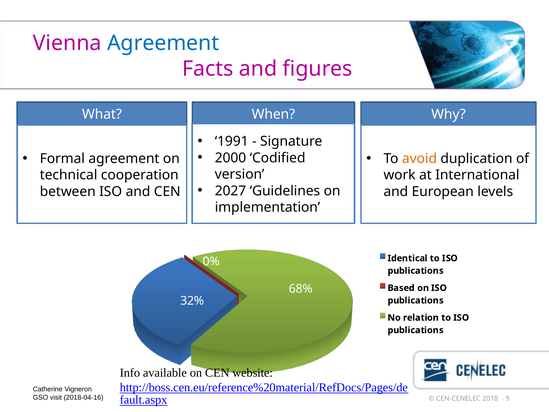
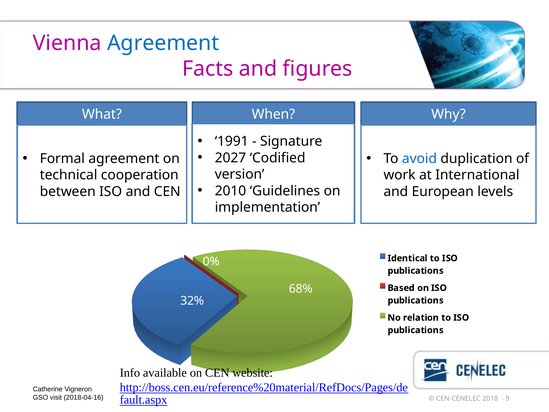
2000: 2000 -> 2027 (230, 158)
avoid colour: orange -> blue (419, 158)
2027: 2027 -> 2010 (230, 191)
